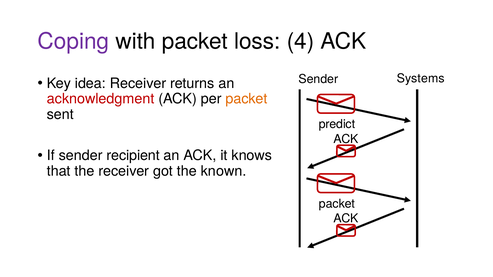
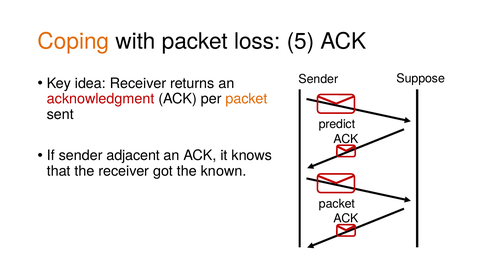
Coping colour: purple -> orange (73, 41)
4: 4 -> 5 (301, 41)
Systems: Systems -> Suppose (421, 78)
recipient: recipient -> adjacent (133, 156)
